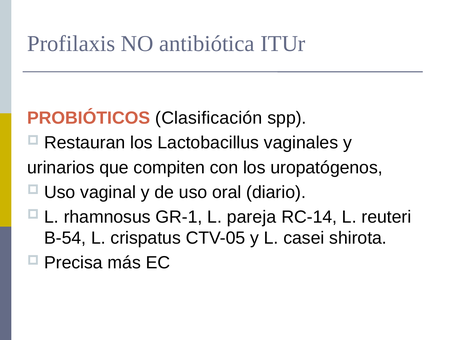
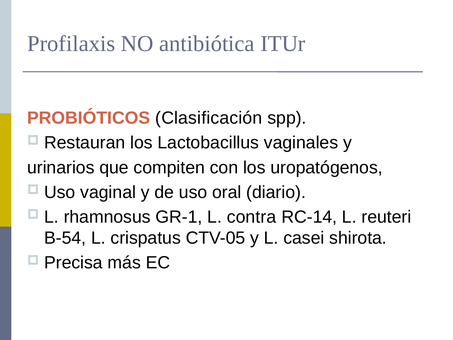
pareja: pareja -> contra (252, 217)
